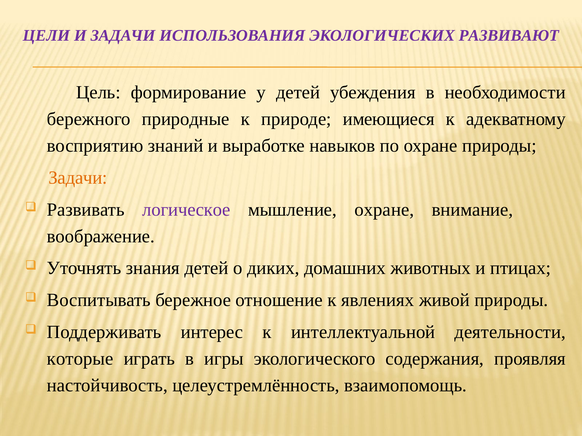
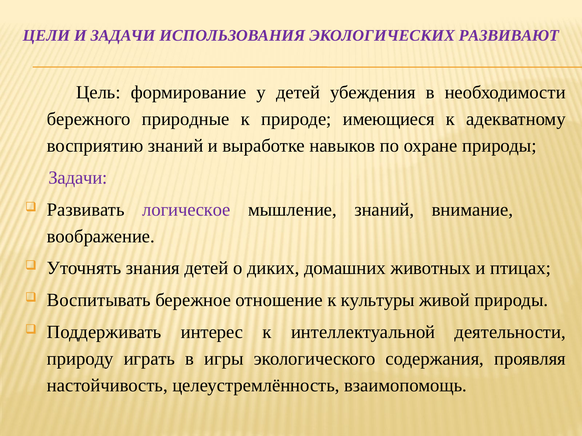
Задачи colour: orange -> purple (78, 178)
мышление охране: охране -> знаний (384, 210)
явлениях: явлениях -> культуры (378, 300)
которые: которые -> природу (80, 359)
